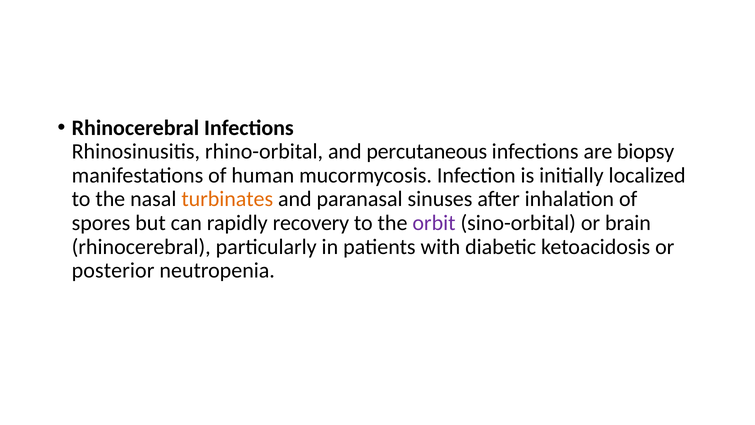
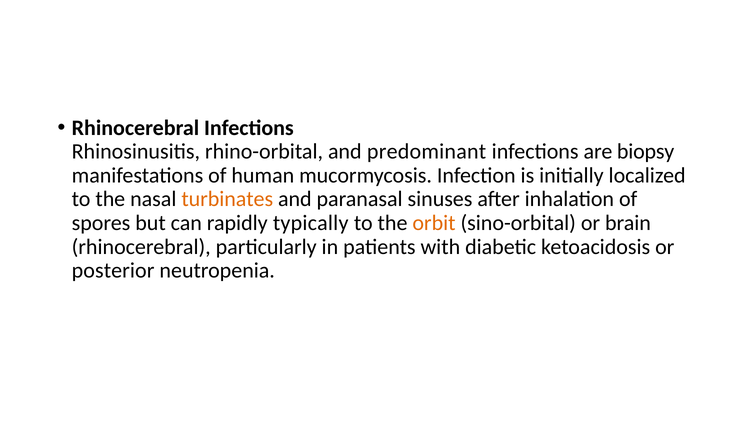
percutaneous: percutaneous -> predominant (427, 151)
recovery: recovery -> typically (311, 223)
orbit colour: purple -> orange (434, 223)
